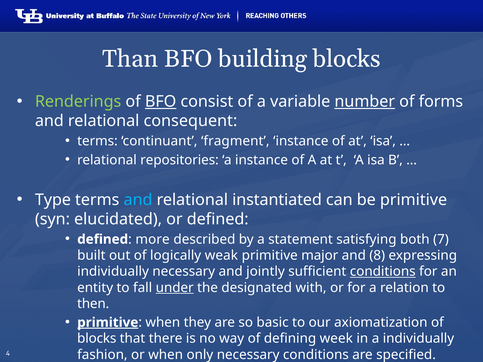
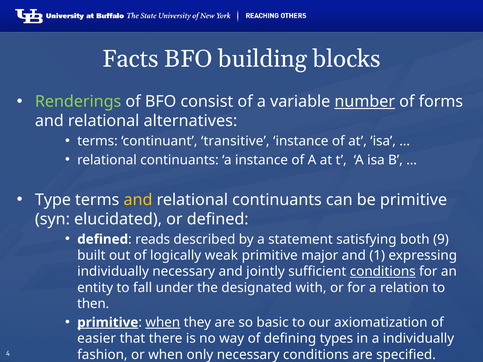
Than: Than -> Facts (130, 59)
BFO underline: present -> none (161, 102)
consequent: consequent -> alternatives (190, 121)
fragment: fragment -> transitive (235, 141)
repositories: repositories -> continuants (180, 160)
and colour: light blue -> yellow (138, 200)
instantiated: instantiated -> continuants (277, 200)
more: more -> reads (153, 239)
7: 7 -> 9 (441, 239)
8: 8 -> 1 (377, 256)
under underline: present -> none (175, 288)
when underline: none -> present (163, 323)
blocks: blocks -> easier (97, 339)
week: week -> types (336, 339)
